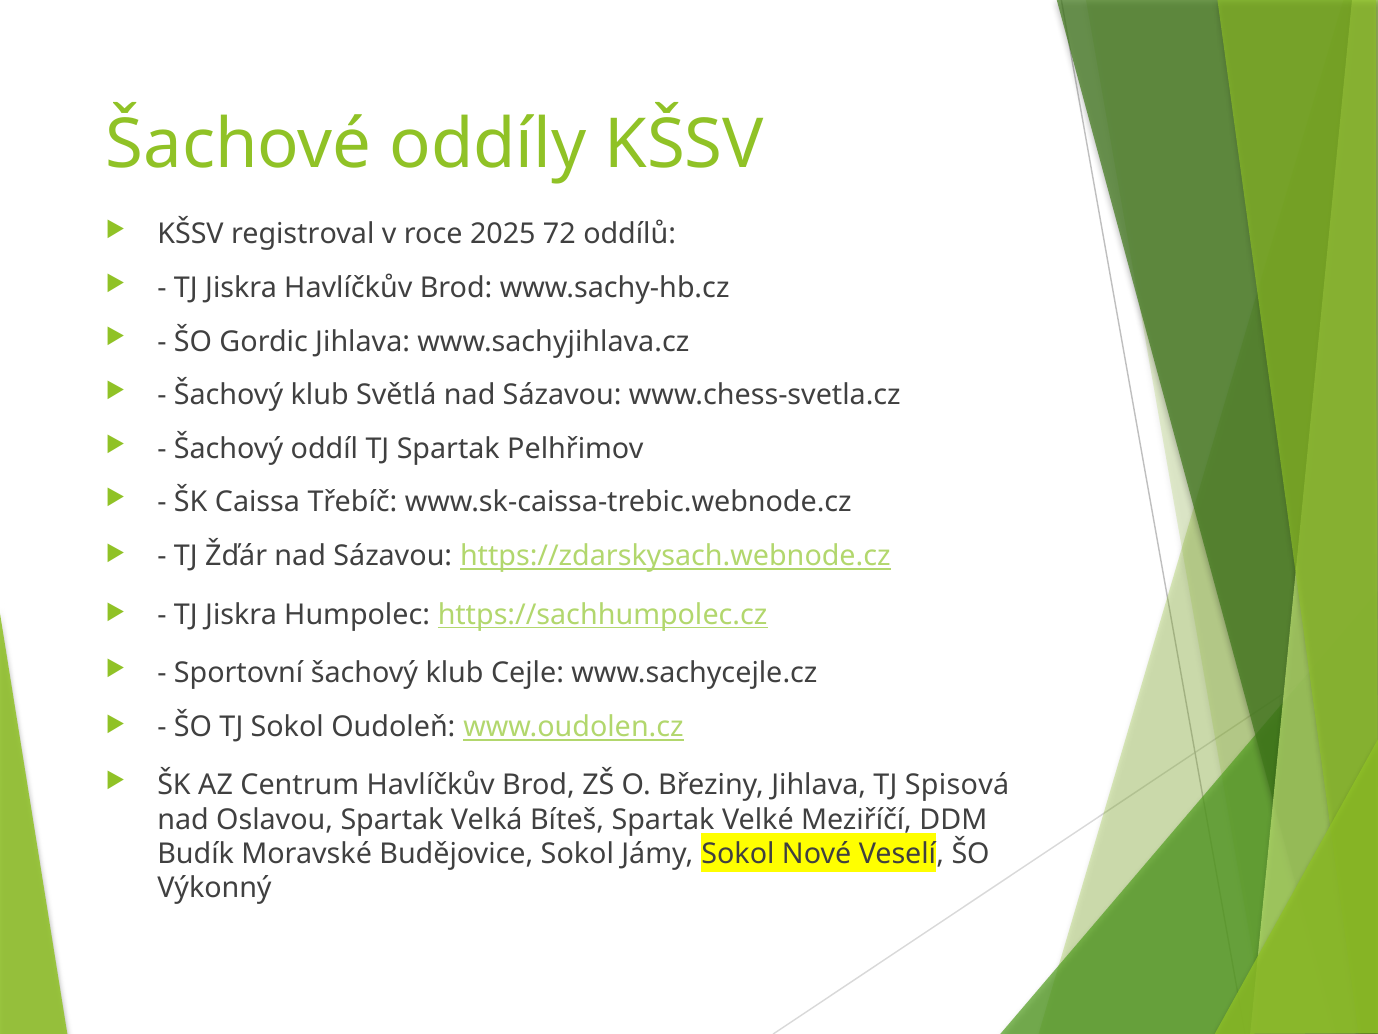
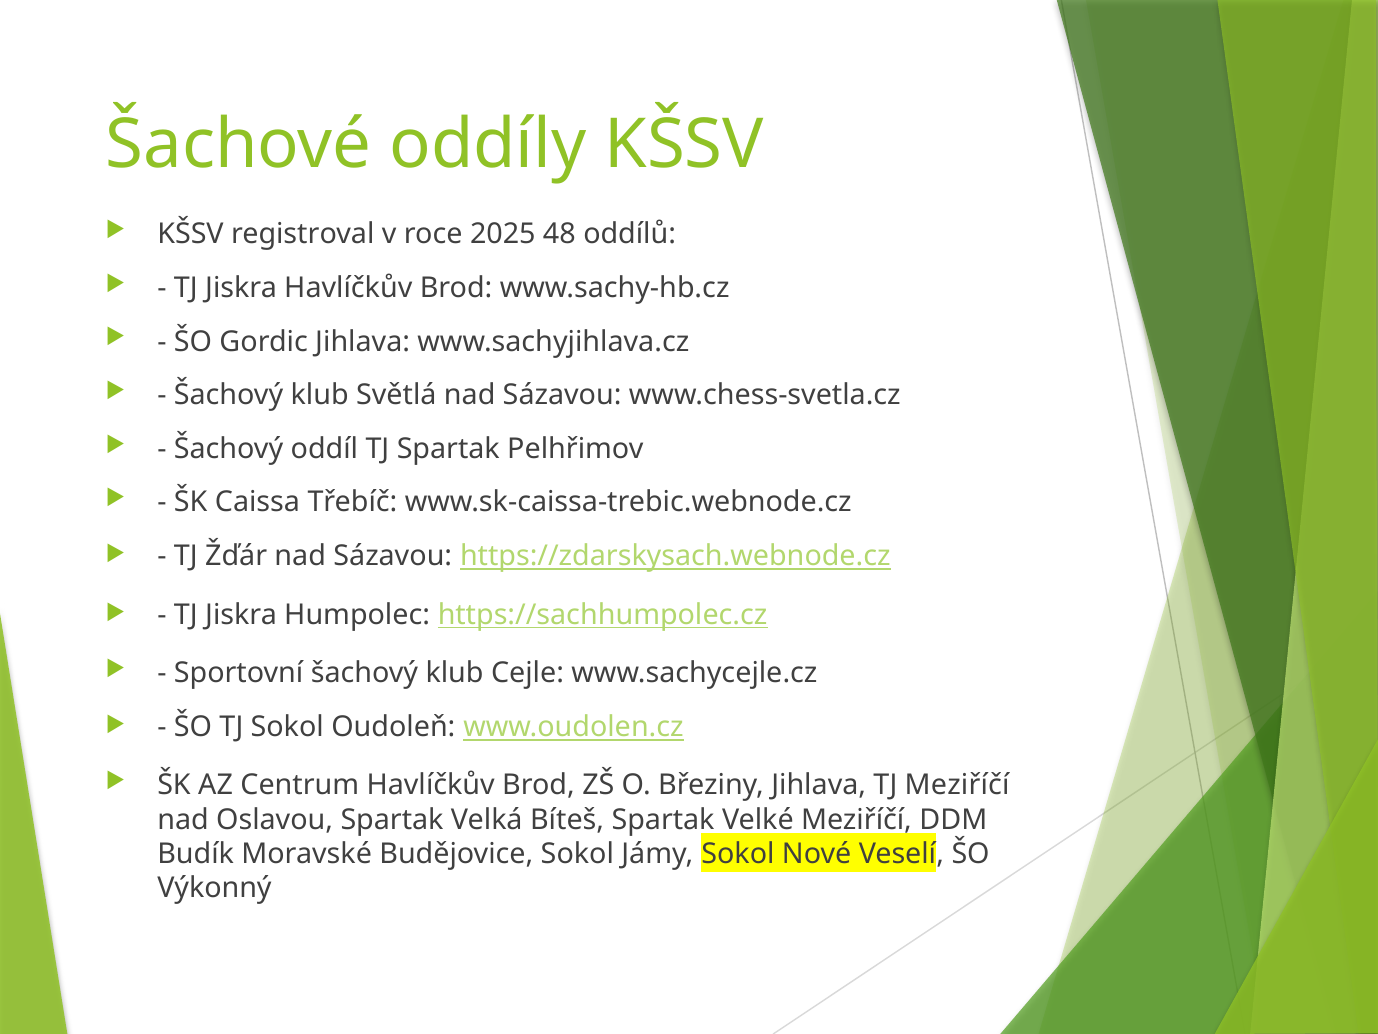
72: 72 -> 48 (559, 234)
TJ Spisová: Spisová -> Meziříčí (957, 785)
